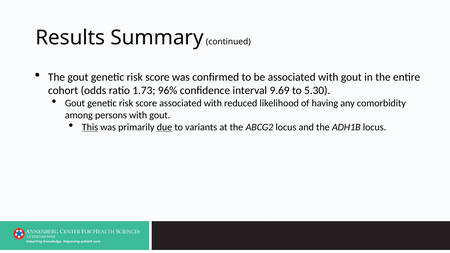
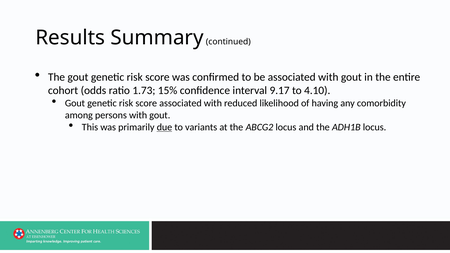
96%: 96% -> 15% (168, 91)
9.69: 9.69 -> 9.17 (280, 91)
5.30: 5.30 -> 4.10 (317, 91)
This underline: present -> none (90, 127)
